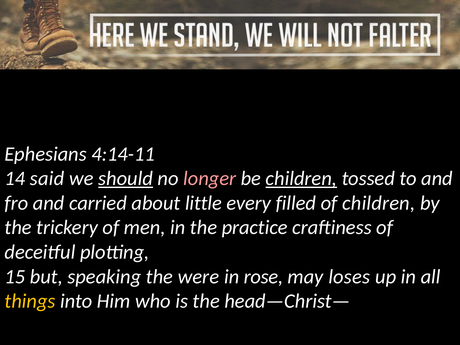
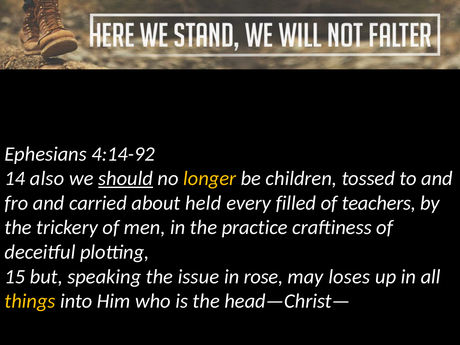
4:14-11: 4:14-11 -> 4:14-92 (123, 154)
said: said -> also (47, 179)
longer colour: pink -> yellow (210, 179)
children underline: present -> none (301, 179)
little: little -> held (203, 203)
of children: children -> teachers (379, 203)
were: were -> issue (198, 277)
